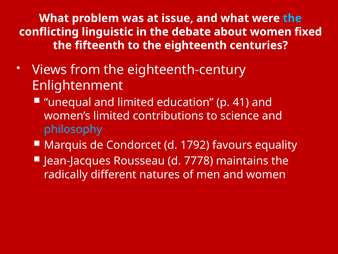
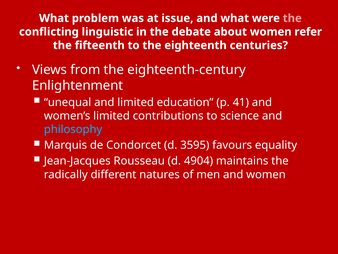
the colour: light blue -> pink (292, 18)
fixed: fixed -> refer (308, 32)
1792: 1792 -> 3595 (195, 145)
7778: 7778 -> 4904 (199, 161)
